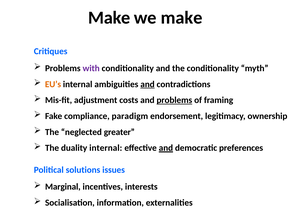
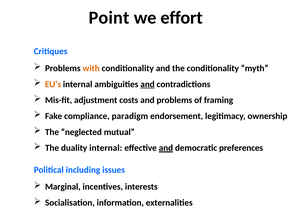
Make: Make -> Point (109, 18)
we make: make -> effort (182, 18)
with colour: purple -> orange (91, 68)
problems underline: present -> none (174, 100)
greater: greater -> mutual (119, 132)
solutions: solutions -> including (83, 169)
